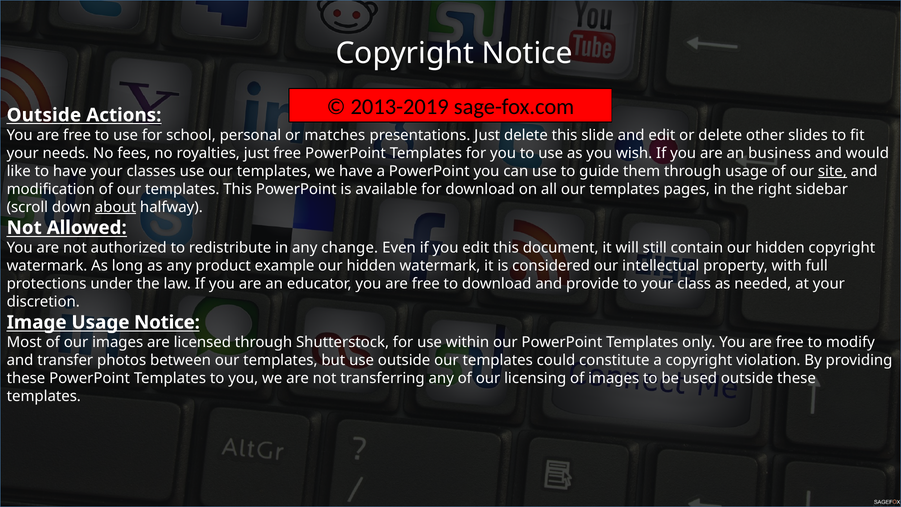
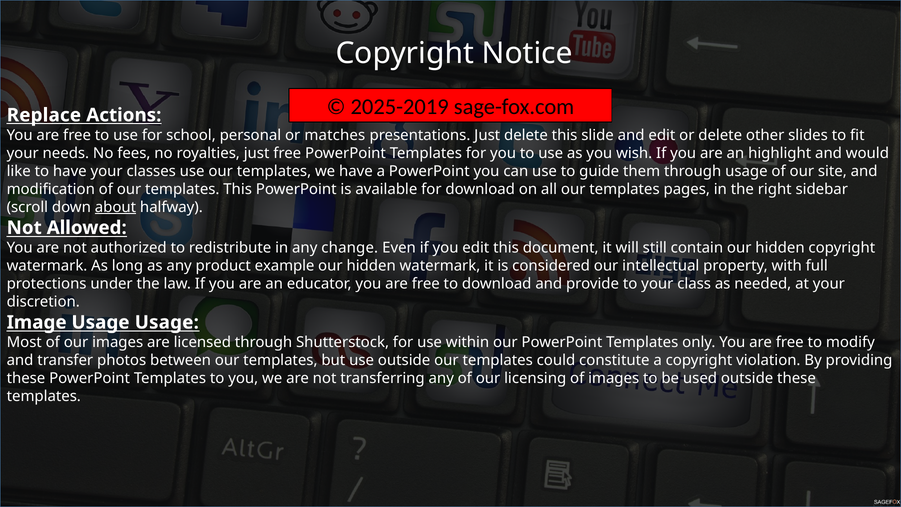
2013-2019: 2013-2019 -> 2025-2019 (400, 107)
Outside: Outside -> Replace (44, 115)
business: business -> highlight (780, 153)
site underline: present -> none (832, 171)
Usage Notice: Notice -> Usage (167, 322)
